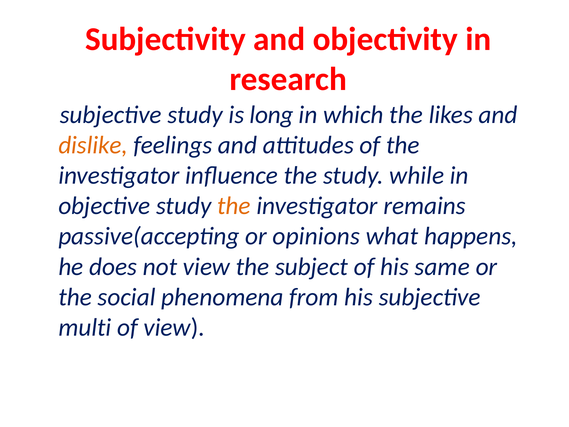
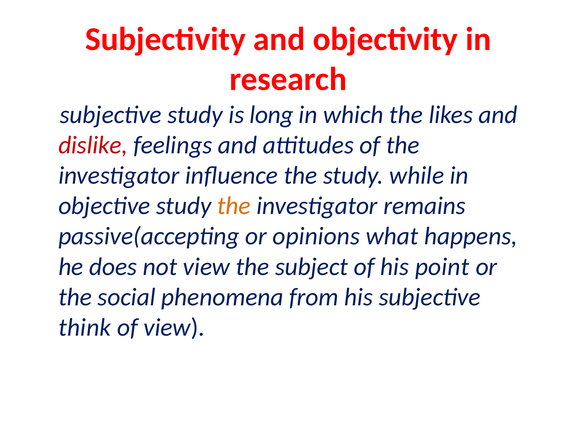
dislike colour: orange -> red (93, 145)
same: same -> point (442, 267)
multi: multi -> think (85, 327)
